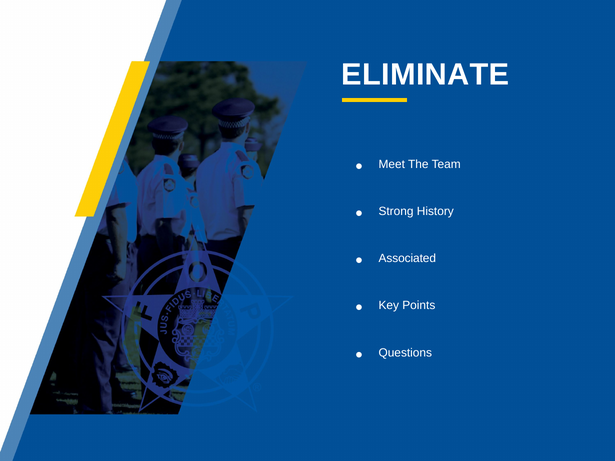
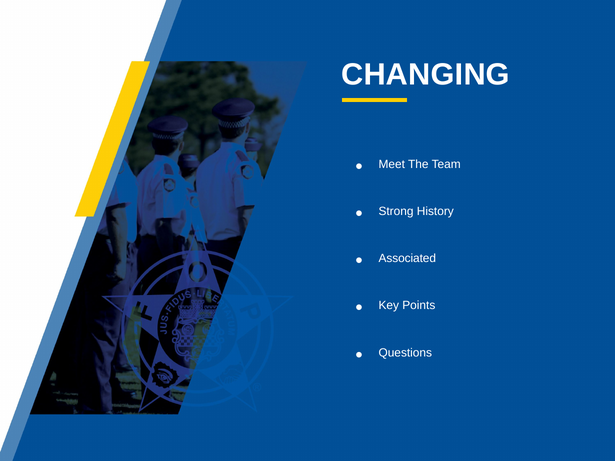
ELIMINATE: ELIMINATE -> CHANGING (425, 75)
